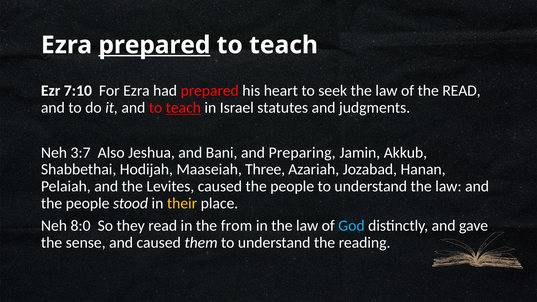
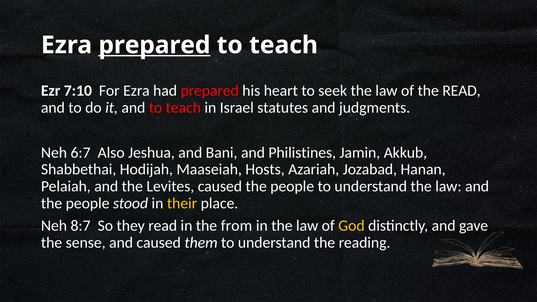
teach underline: present -> none (183, 108)
3:7: 3:7 -> 6:7 (81, 153)
Preparing: Preparing -> Philistines (302, 153)
Three: Three -> Hosts (265, 169)
8:0: 8:0 -> 8:7 (81, 226)
God colour: light blue -> yellow (351, 226)
